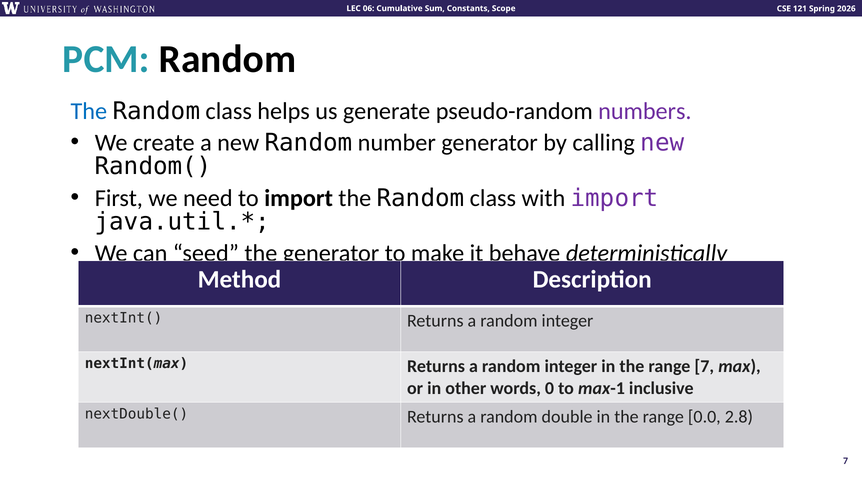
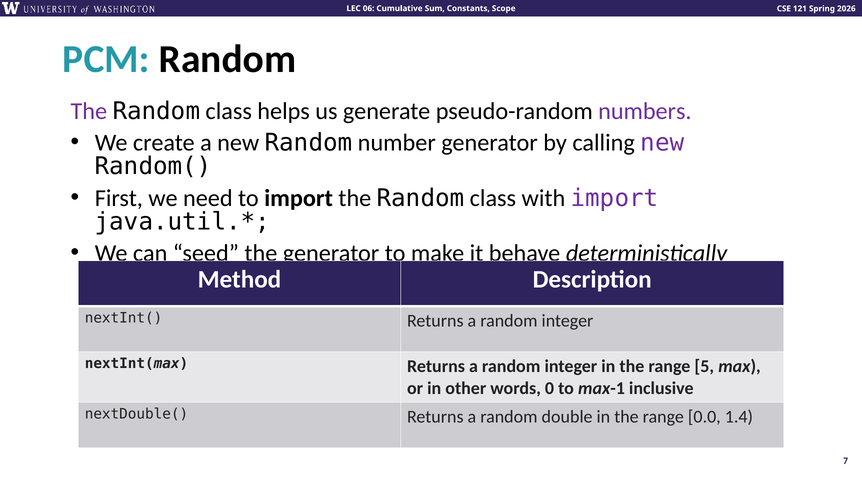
The colour: blue -> purple (89, 111)
range 7: 7 -> 5 (704, 366)
2.8: 2.8 -> 1.4 (739, 417)
